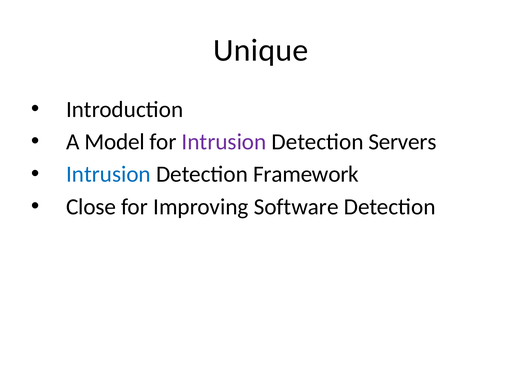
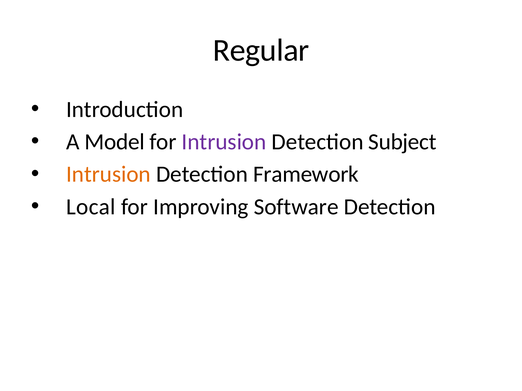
Unique: Unique -> Regular (261, 51)
Servers: Servers -> Subject (402, 142)
Intrusion colour: blue -> orange (108, 174)
Close: Close -> Local (91, 207)
